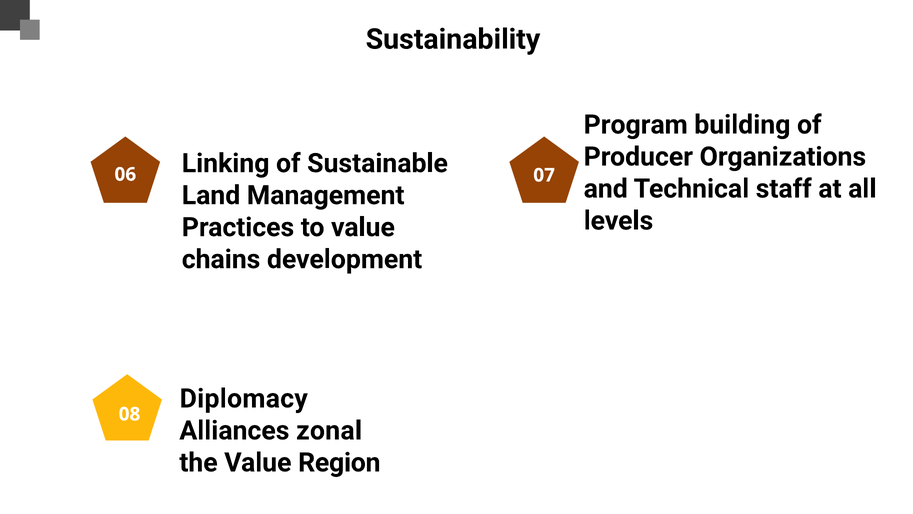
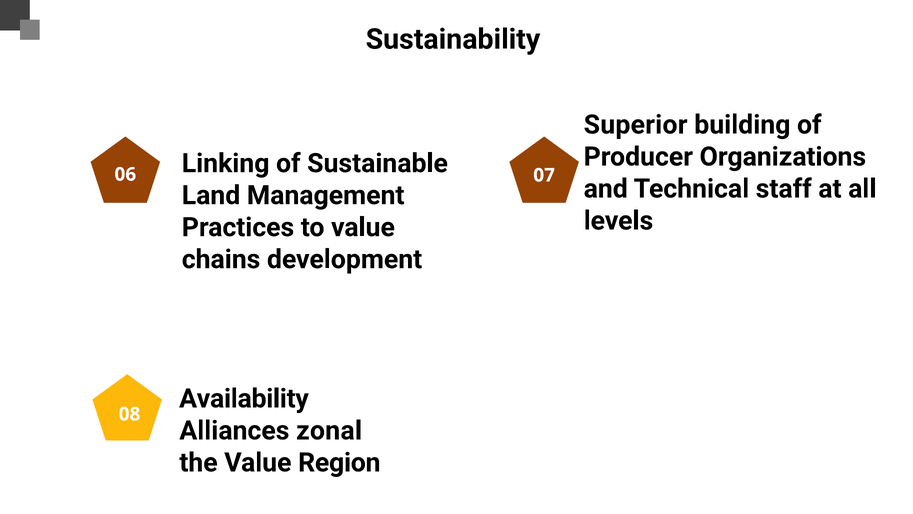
Program: Program -> Superior (636, 125)
Diplomacy: Diplomacy -> Availability (244, 398)
